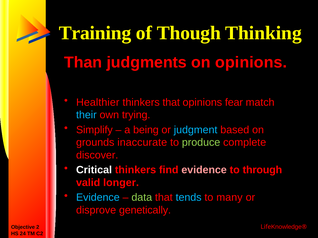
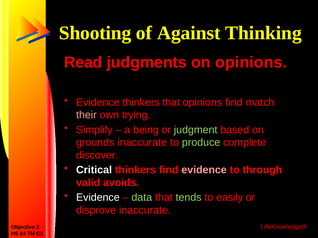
Training: Training -> Shooting (95, 33)
Though: Though -> Against (189, 33)
Than: Than -> Read (83, 63)
Healthier: Healthier -> Evidence (98, 103)
opinions fear: fear -> find (234, 103)
their colour: light blue -> pink (86, 115)
judgment colour: light blue -> light green (196, 130)
longer: longer -> avoids (121, 183)
Evidence colour: light blue -> white (98, 198)
tends colour: light blue -> light green (189, 198)
many: many -> easily (230, 198)
disprove genetically: genetically -> inaccurate (145, 211)
